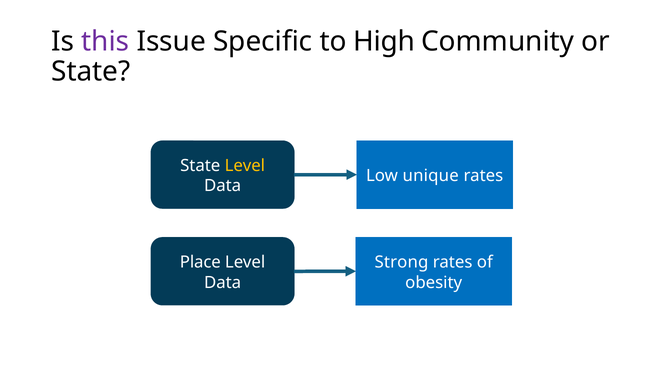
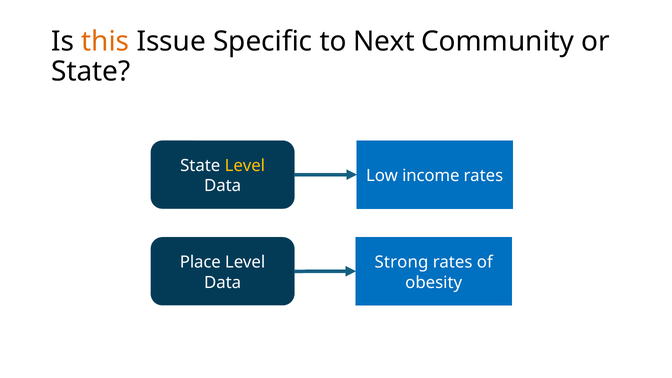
this colour: purple -> orange (105, 41)
High: High -> Next (384, 41)
unique: unique -> income (431, 176)
